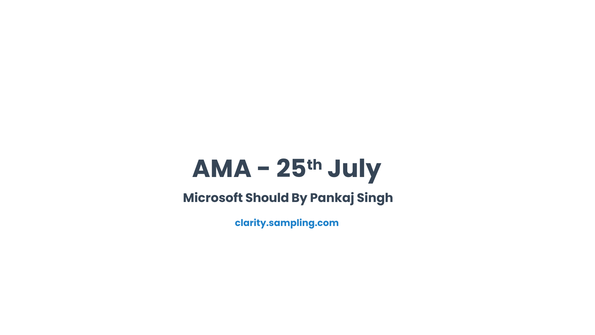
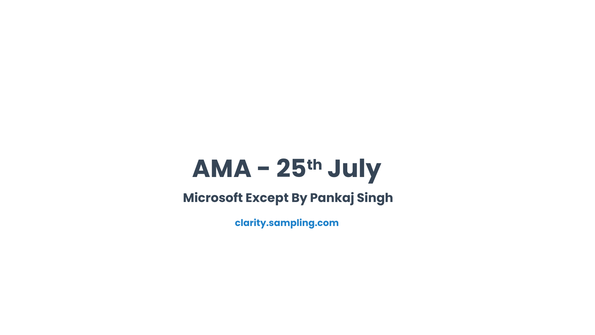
Should: Should -> Except (267, 198)
